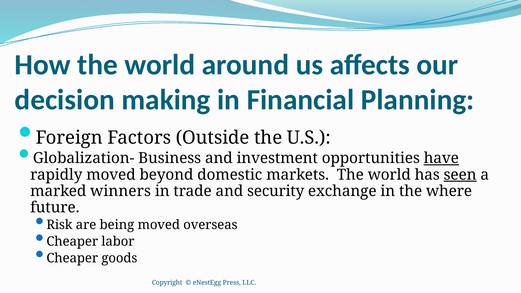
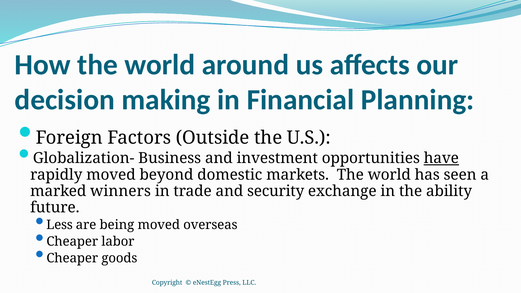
seen underline: present -> none (460, 175)
where: where -> ability (449, 191)
Risk: Risk -> Less (59, 225)
